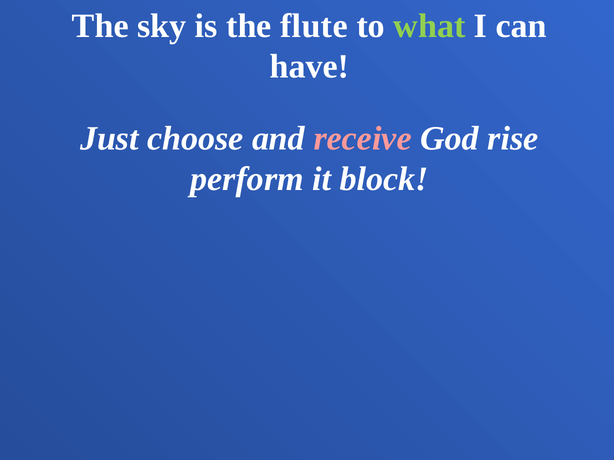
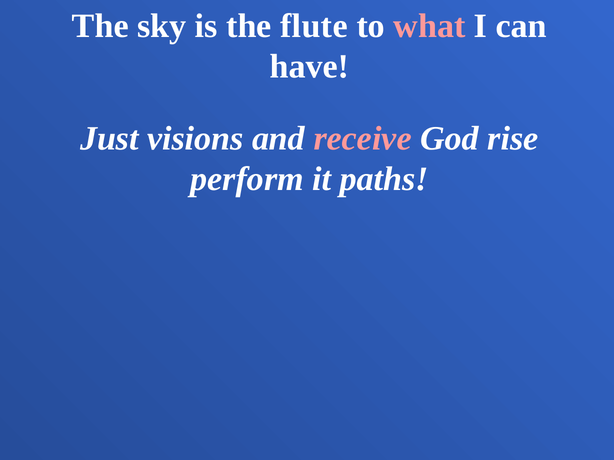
what colour: light green -> pink (429, 26)
choose: choose -> visions (195, 138)
block: block -> paths (384, 179)
